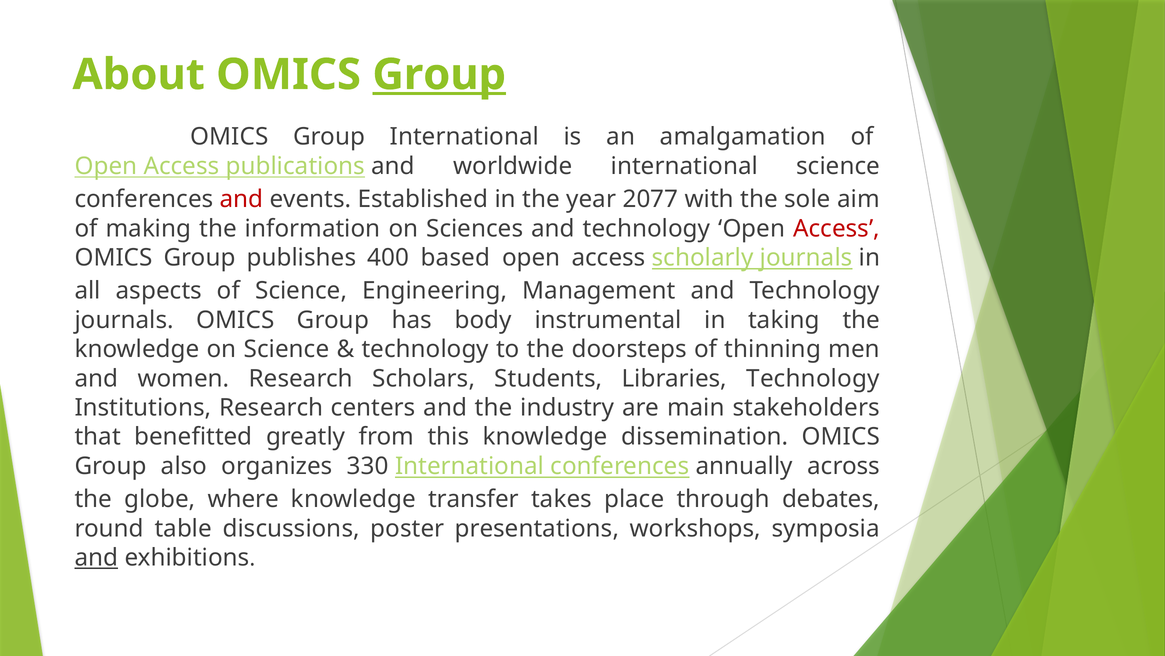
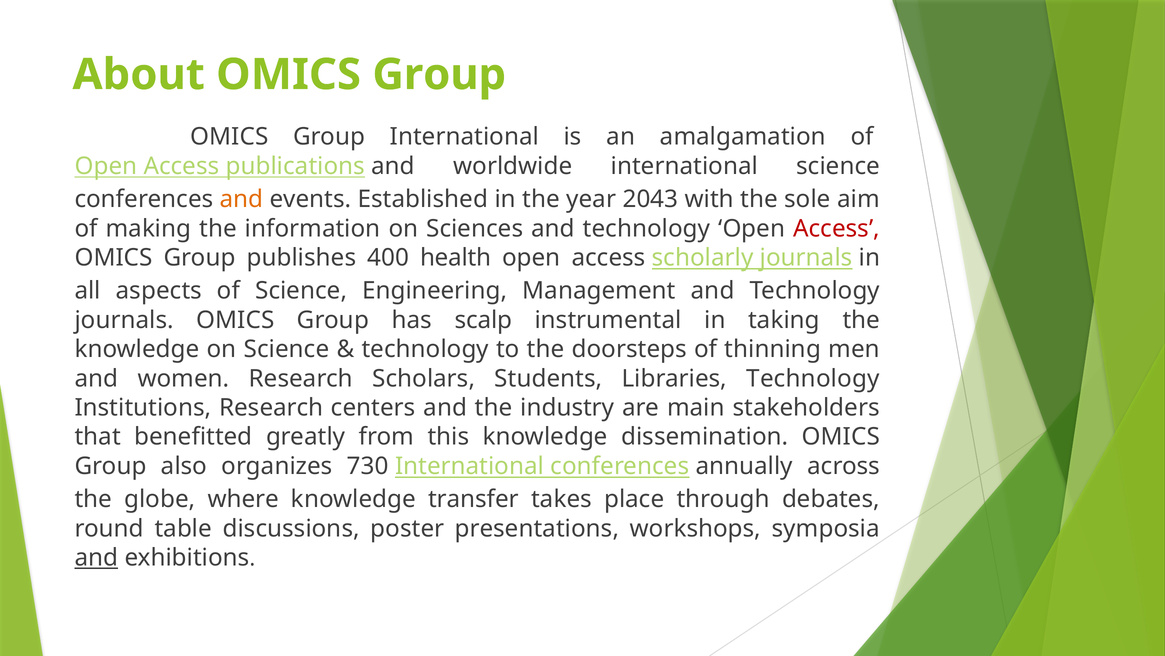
Group underline: present -> none (439, 75)
and colour: red -> orange (242, 199)
2077: 2077 -> 2043 (650, 199)
based: based -> health (456, 257)
body: body -> scalp (483, 320)
330: 330 -> 730 (368, 466)
